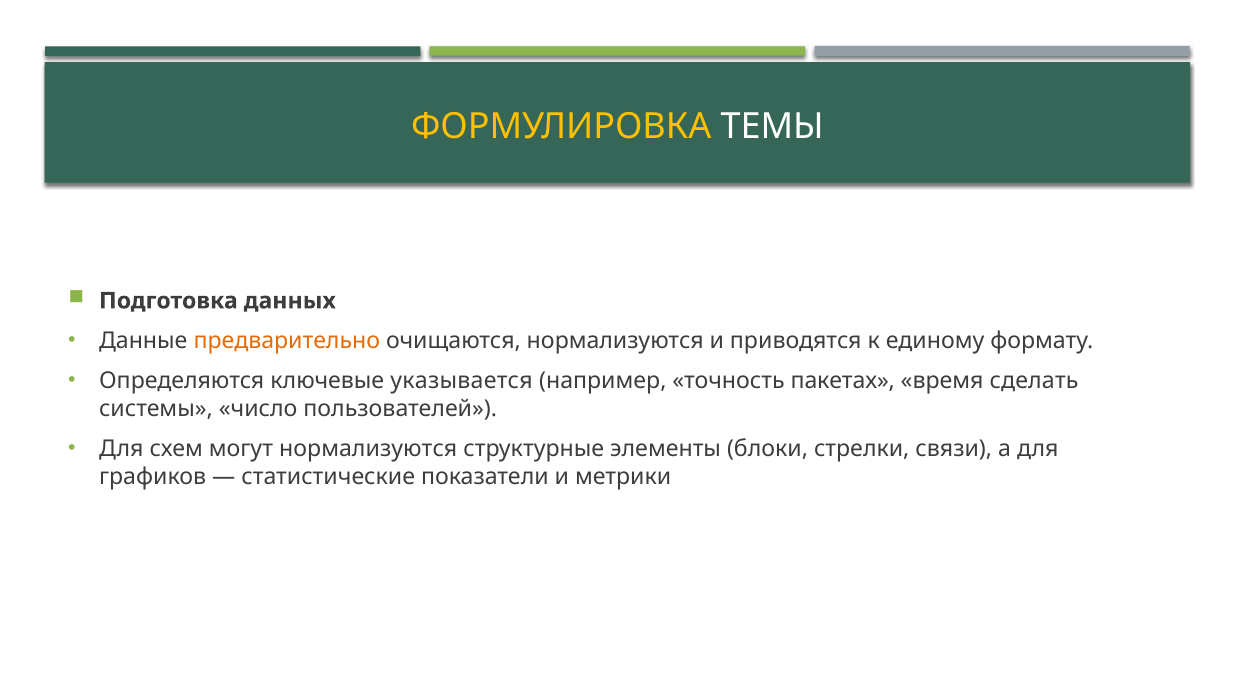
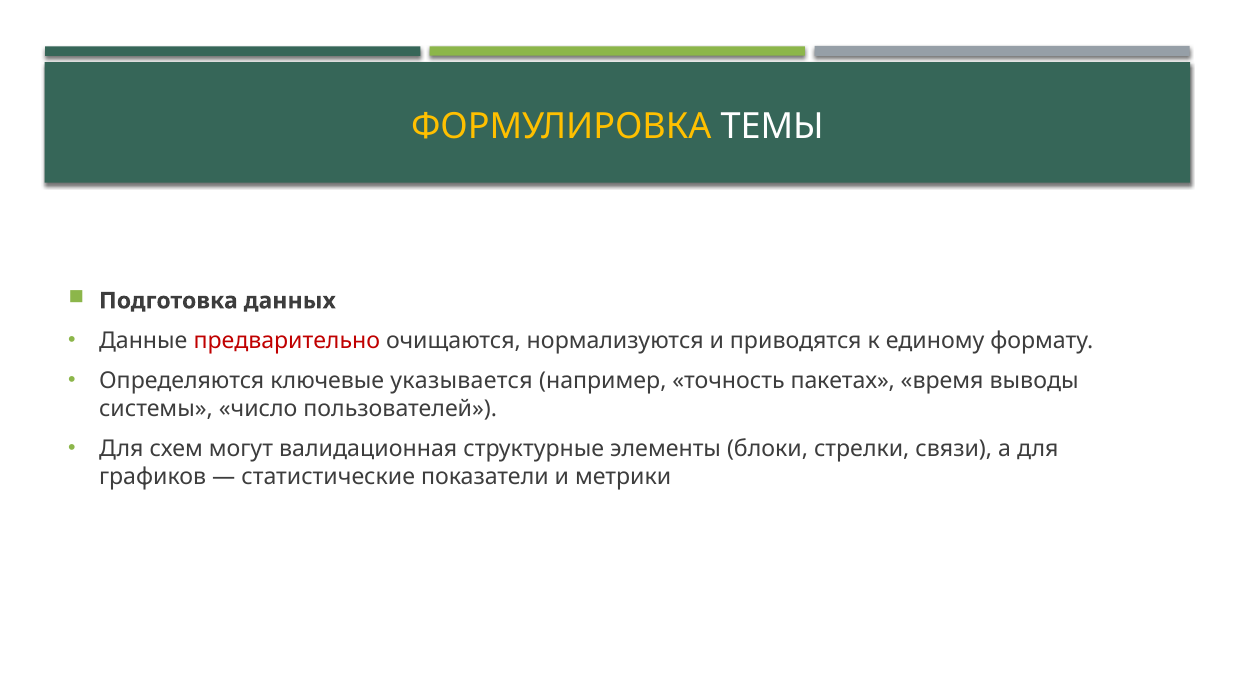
предварительно colour: orange -> red (287, 341)
сделать: сделать -> выводы (1034, 381)
могут нормализуются: нормализуются -> валидационная (368, 449)
